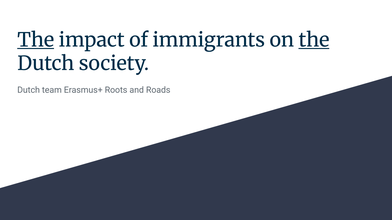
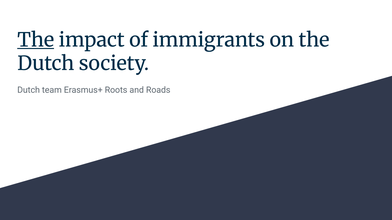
the underline: present -> none (314, 40)
